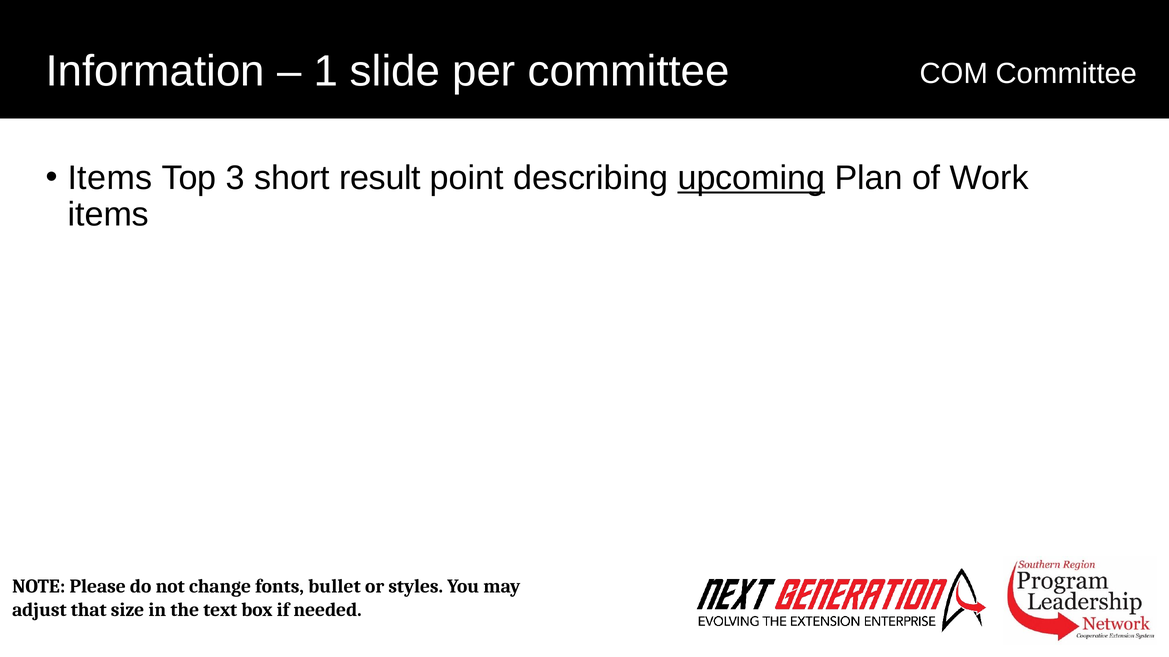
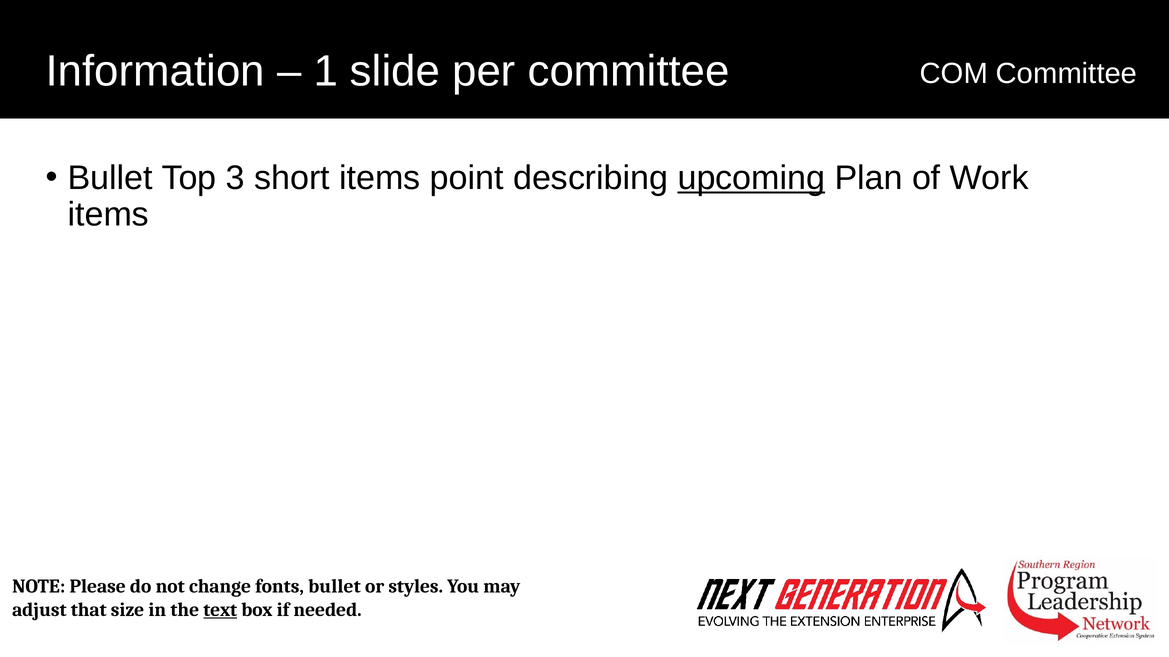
Items: Items -> Bullet (110, 178)
short result: result -> items (380, 178)
text underline: none -> present (220, 610)
